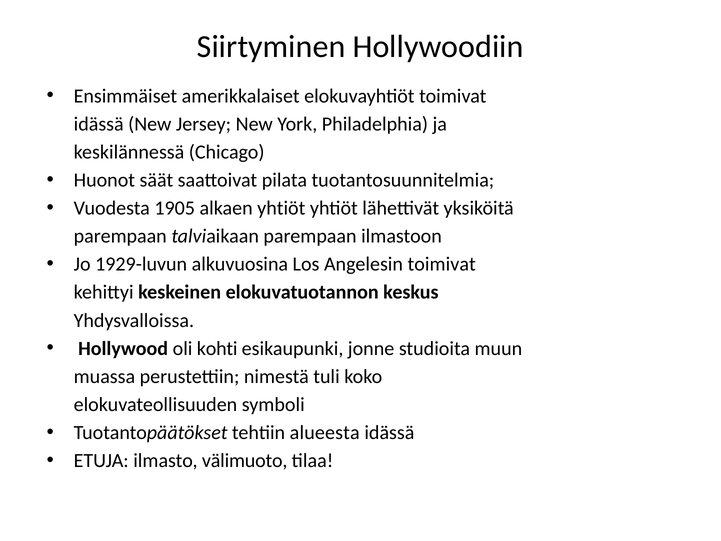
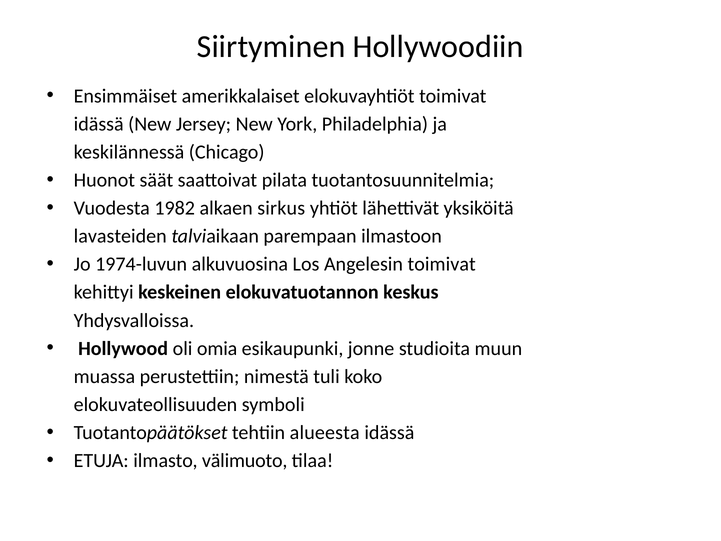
1905: 1905 -> 1982 (175, 208)
alkaen yhtiöt: yhtiöt -> sirkus (281, 208)
parempaan: parempaan -> lavasteiden (120, 236)
1929-luvun: 1929-luvun -> 1974-luvun (141, 264)
kohti: kohti -> omia (217, 348)
